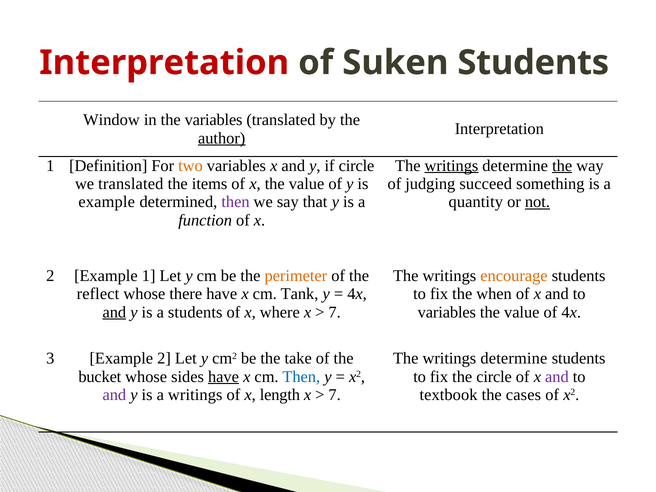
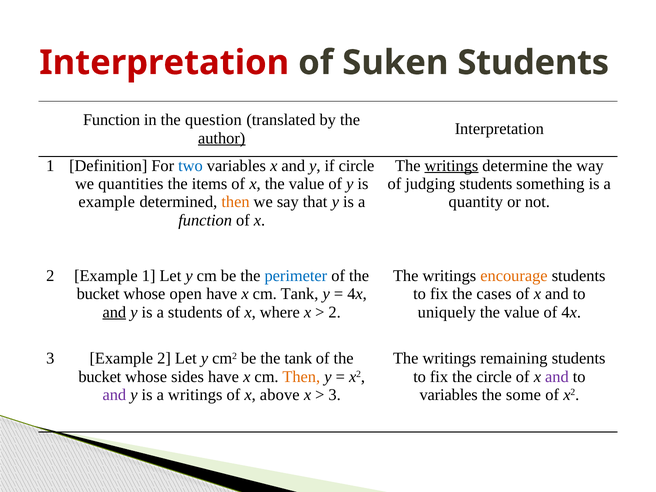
Window: Window -> Function (112, 120)
the variables: variables -> question (213, 120)
two colour: orange -> blue (190, 166)
the underline: present -> none (562, 166)
we translated: translated -> quantities (131, 184)
judging succeed: succeed -> students (486, 184)
then colour: purple -> orange (235, 202)
not underline: present -> none (537, 202)
perimeter colour: orange -> blue (296, 276)
reflect: reflect -> bucket (98, 294)
there: there -> open (186, 294)
when: when -> cases (494, 294)
7: 7 -> 2 (335, 312)
variables: variables -> uniquely (447, 312)
the take: take -> tank (298, 359)
determine: determine -> remaining (514, 359)
have underline: present -> none (223, 377)
Then colour: blue -> orange (301, 377)
length: length -> above (280, 395)
7: 7 -> 3 (335, 395)
textbook: textbook -> variables (449, 395)
cases: cases -> some (523, 395)
